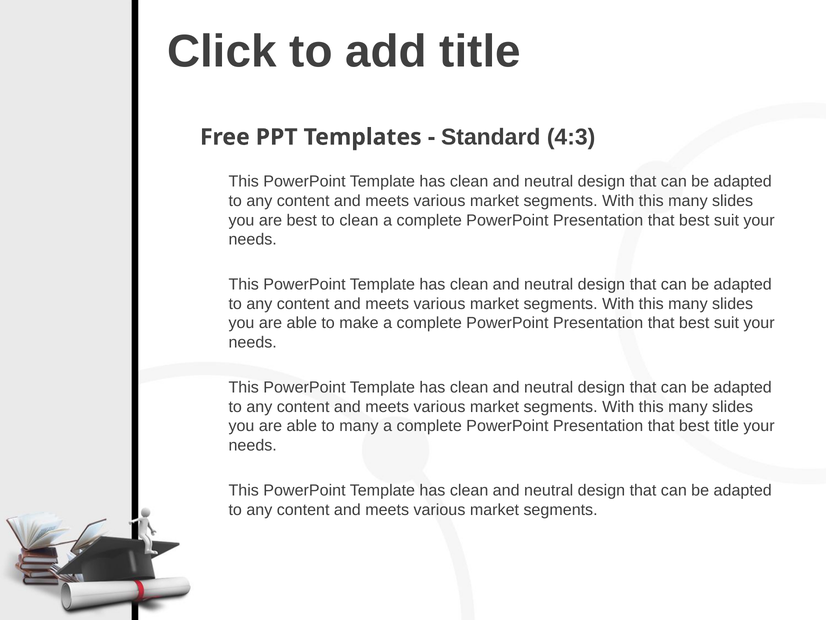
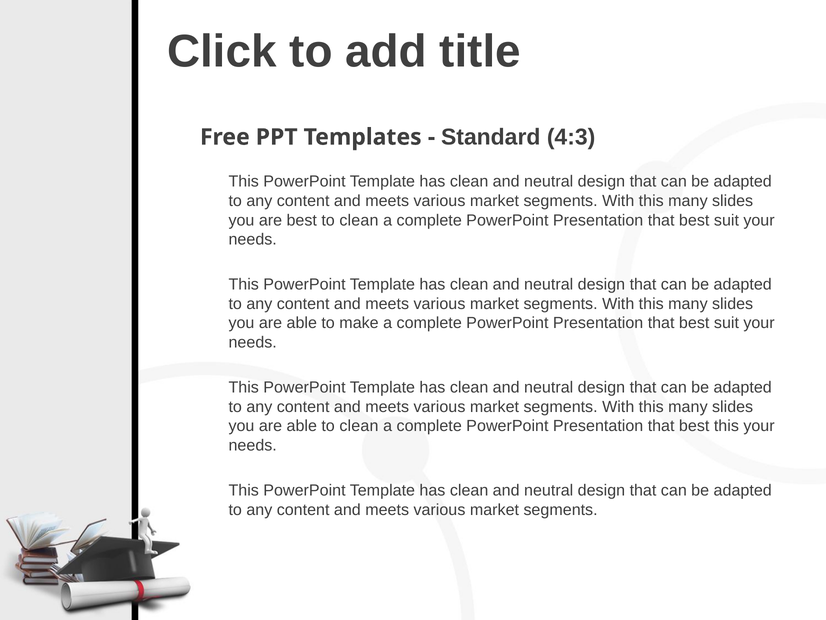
able to many: many -> clean (359, 426)
best title: title -> this (726, 426)
